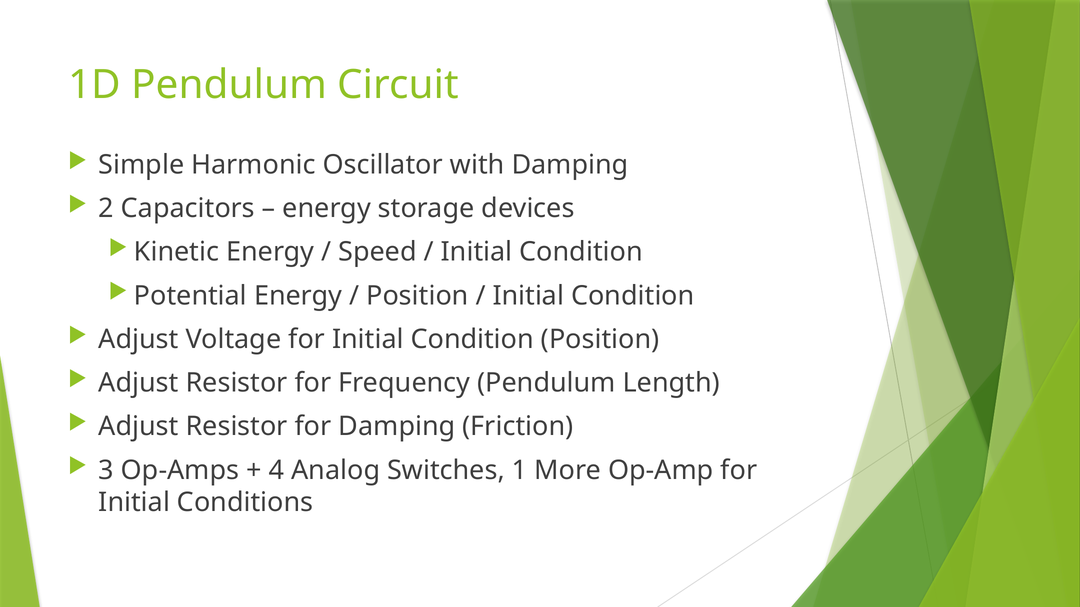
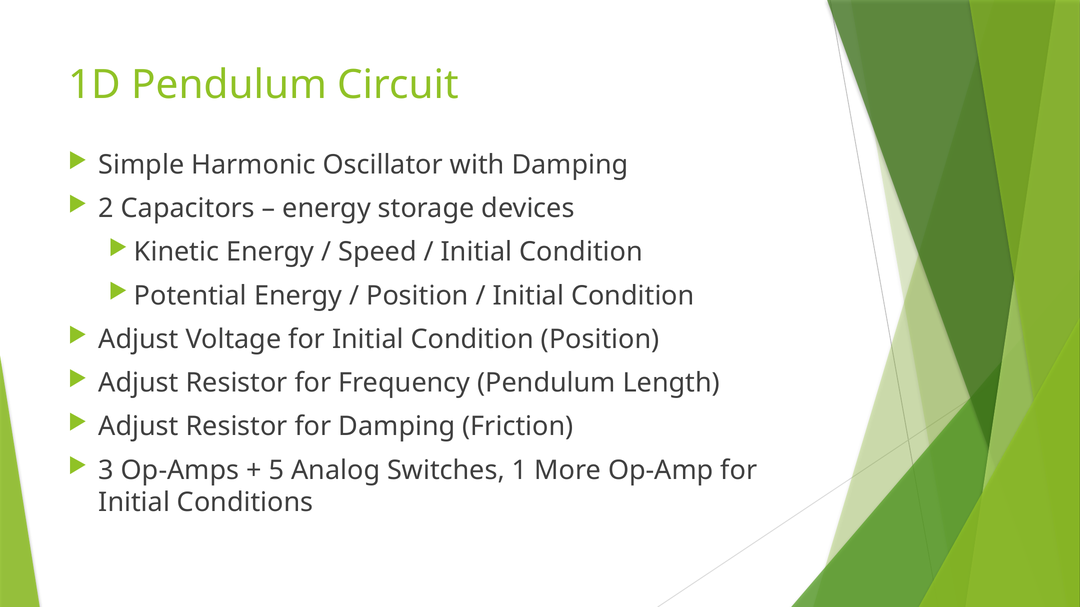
4: 4 -> 5 (276, 471)
